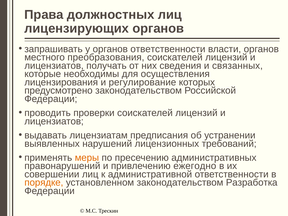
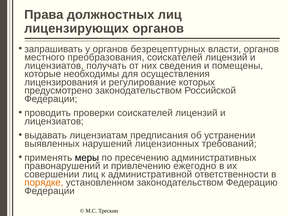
органов ответственности: ответственности -> безрецептурных (168, 49)
связанных: связанных -> помещены (237, 66)
меры colour: orange -> black (87, 158)
Разработка: Разработка -> Федерацию (252, 183)
